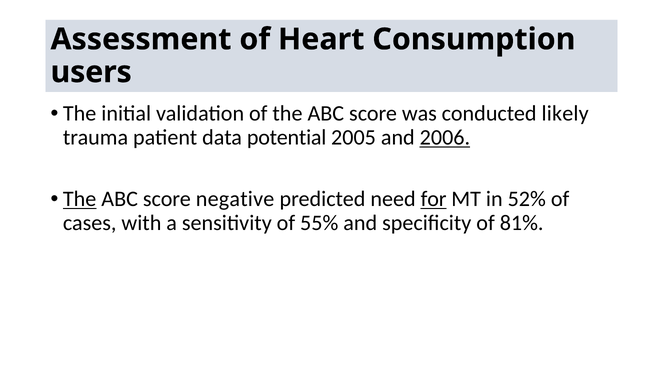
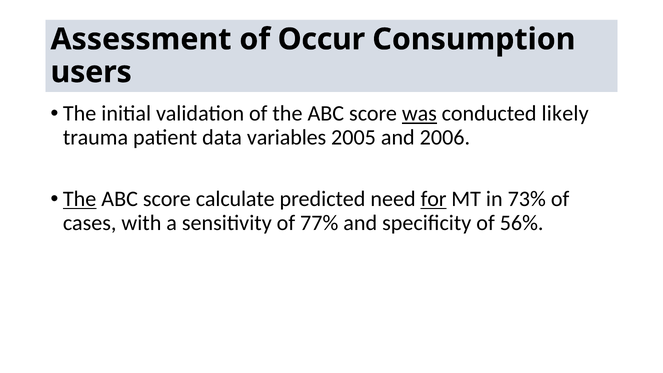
Heart: Heart -> Occur (321, 39)
was underline: none -> present (419, 114)
potential: potential -> variables (287, 137)
2006 underline: present -> none (445, 137)
negative: negative -> calculate (235, 199)
52%: 52% -> 73% (527, 199)
55%: 55% -> 77% (319, 223)
81%: 81% -> 56% (522, 223)
